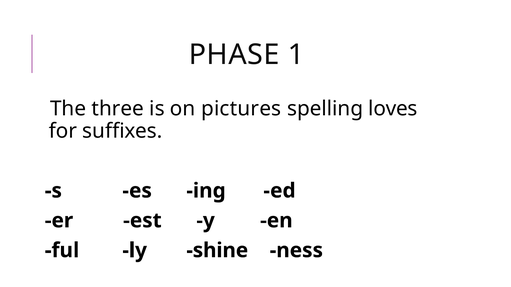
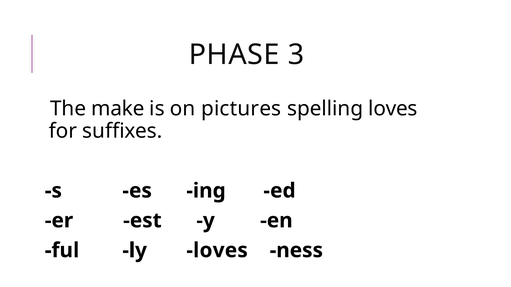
1: 1 -> 3 (296, 55)
three: three -> make (118, 109)
ly shine: shine -> loves (217, 251)
